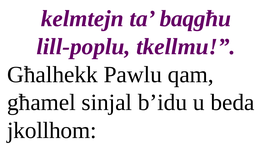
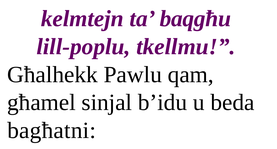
jkollhom: jkollhom -> bagħatni (52, 131)
